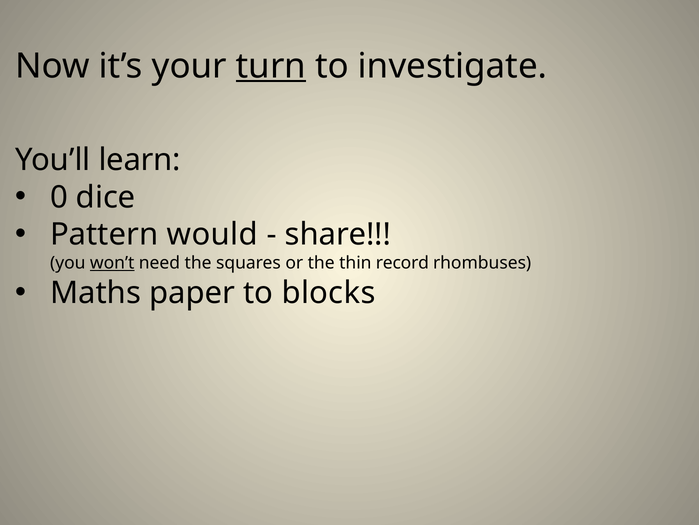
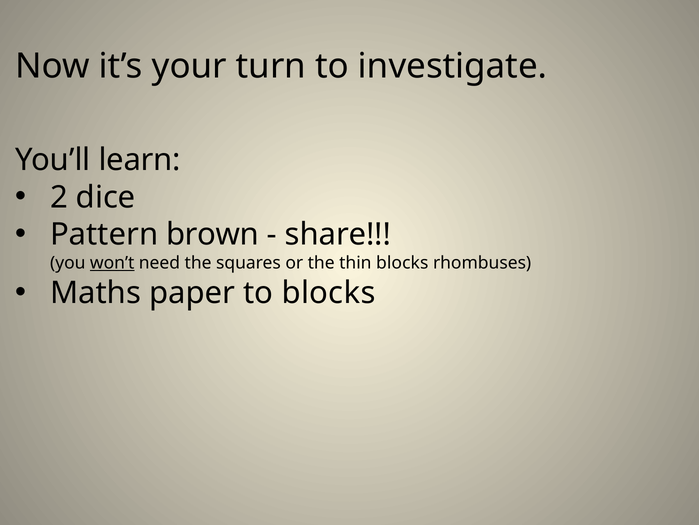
turn underline: present -> none (271, 66)
0: 0 -> 2 (59, 197)
would: would -> brown (213, 234)
thin record: record -> blocks (402, 262)
